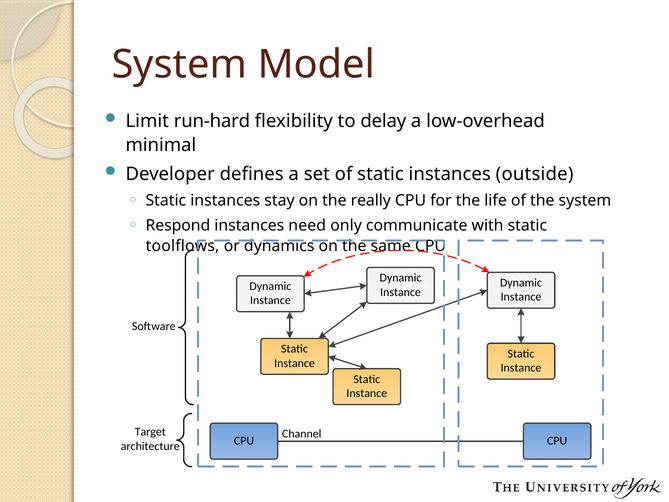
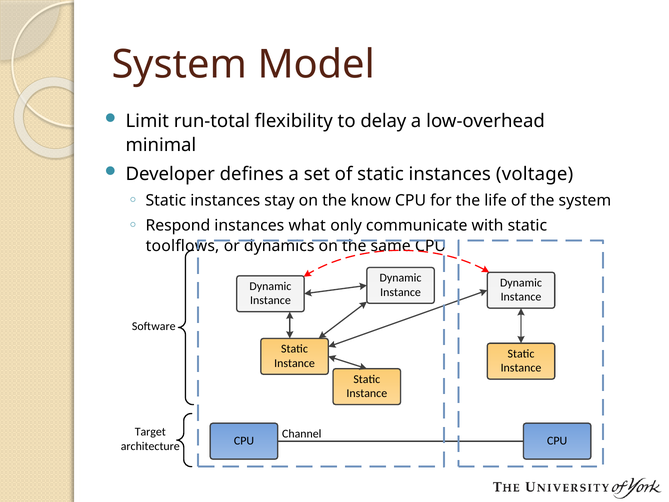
run-hard: run-hard -> run-total (212, 121)
outside: outside -> voltage (535, 174)
really: really -> know (371, 201)
need: need -> what (307, 226)
